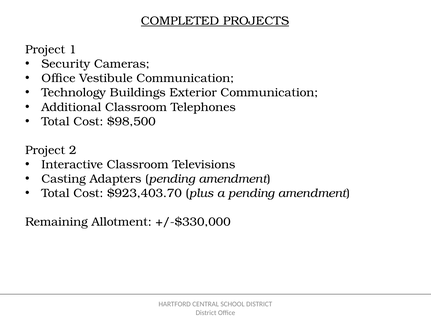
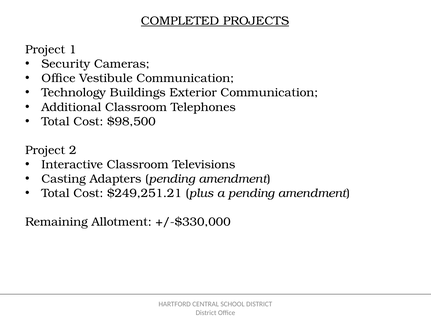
$923,403.70: $923,403.70 -> $249,251.21 (144, 193)
